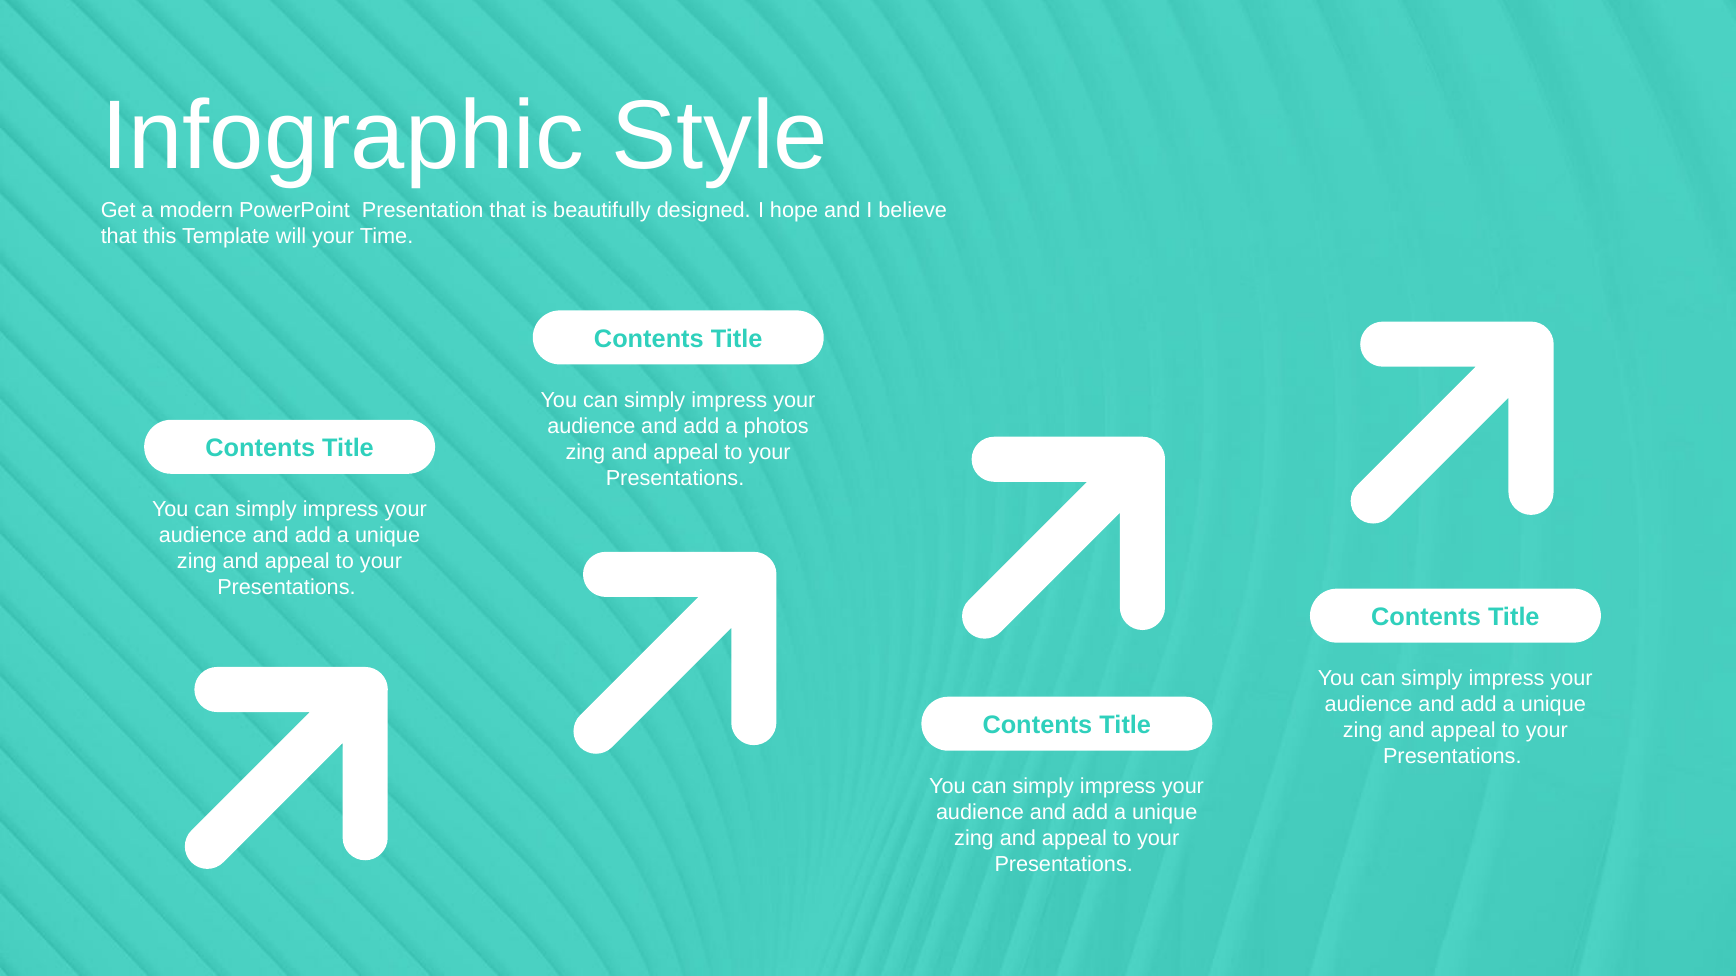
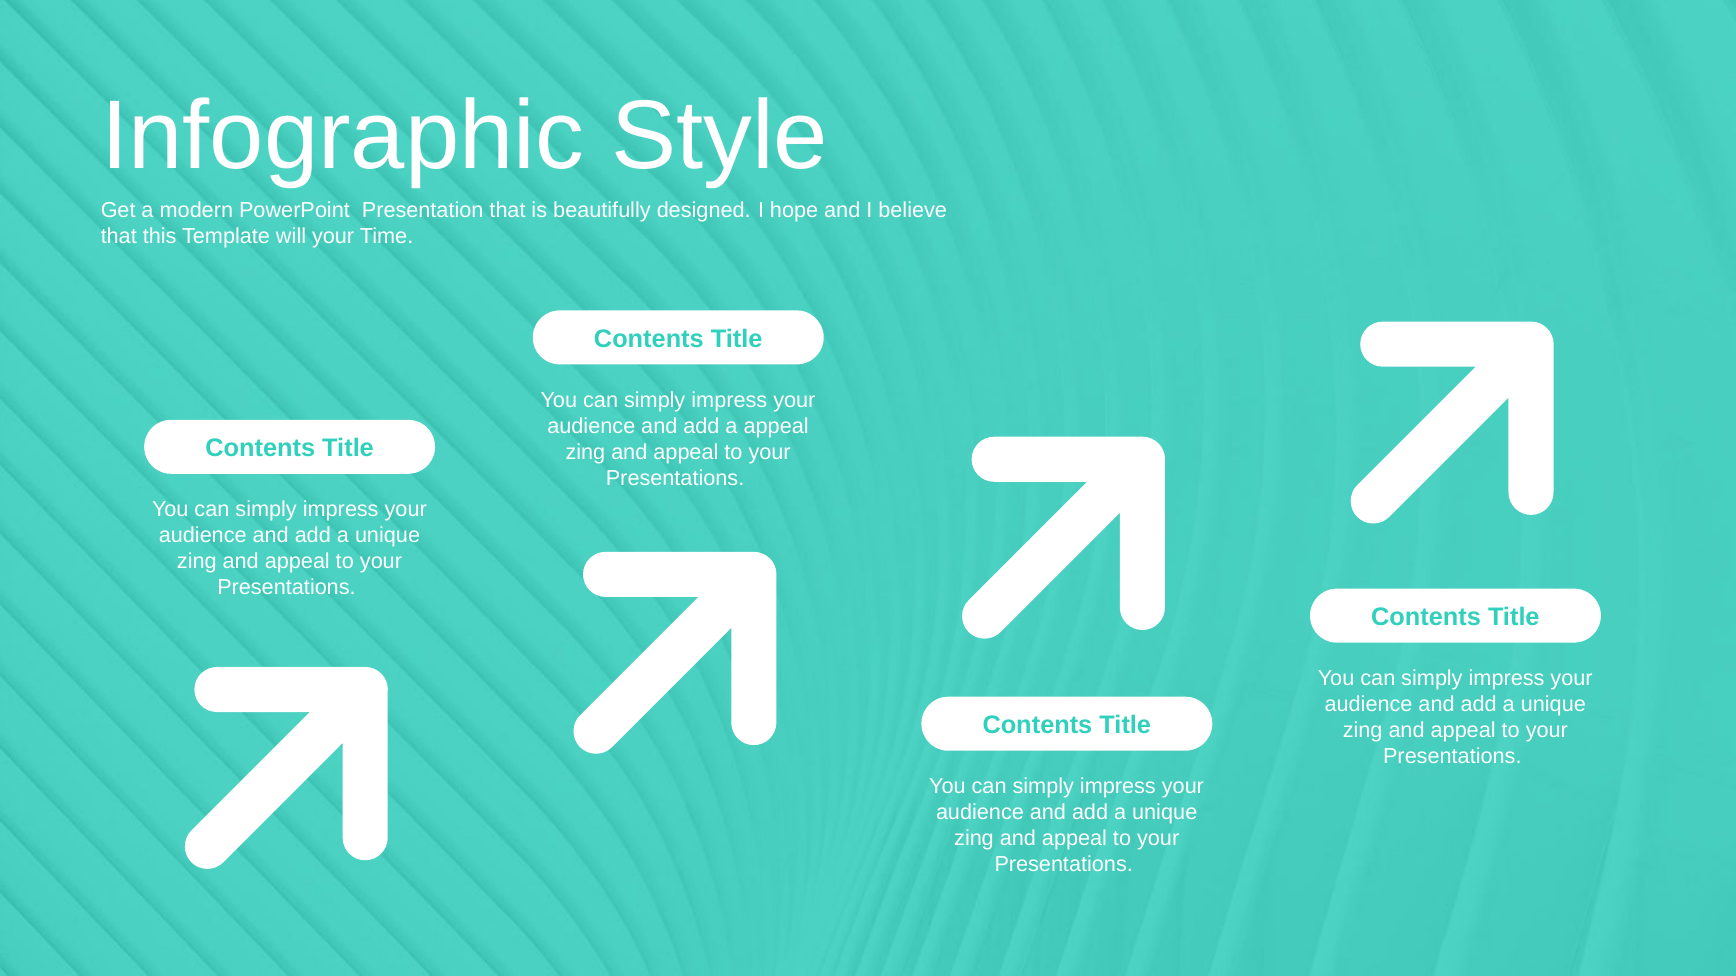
a photos: photos -> appeal (776, 426)
